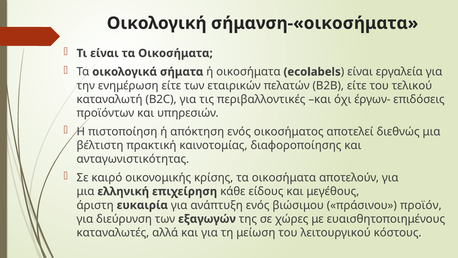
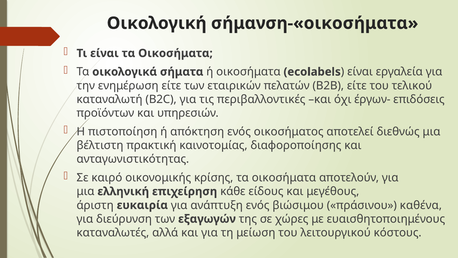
προϊόν: προϊόν -> καθένα (421, 205)
